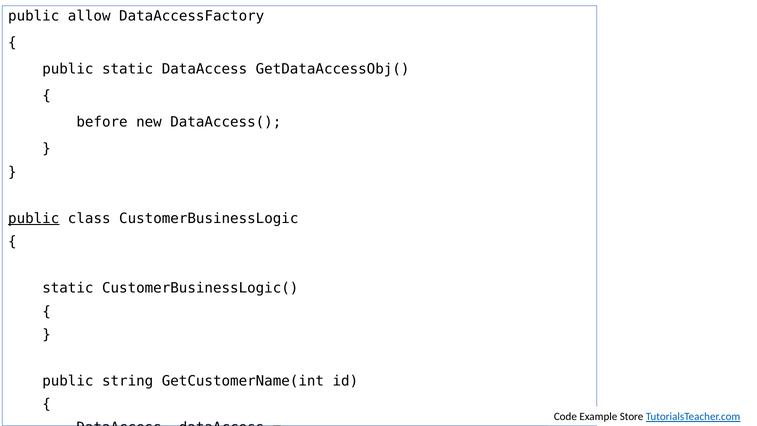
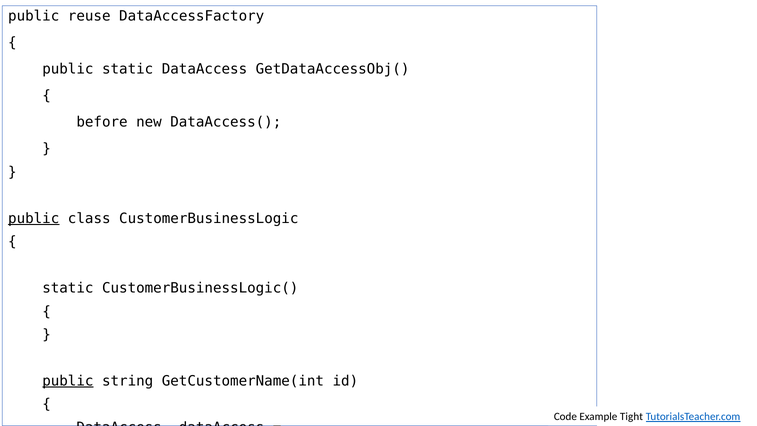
allow: allow -> reuse (89, 16)
public underline: none -> present (68, 381)
Store: Store -> Tight (631, 417)
